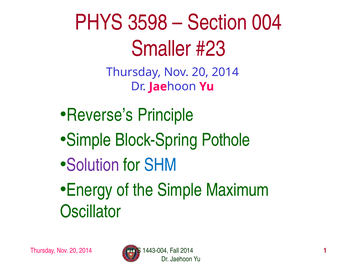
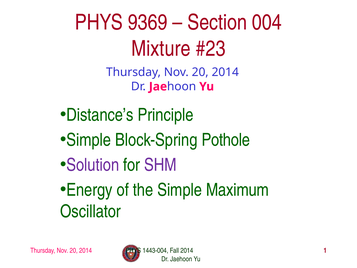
3598: 3598 -> 9369 (148, 22)
Smaller: Smaller -> Mixture (161, 49)
Reverse’s: Reverse’s -> Distance’s (100, 115)
SHM colour: blue -> purple (160, 165)
